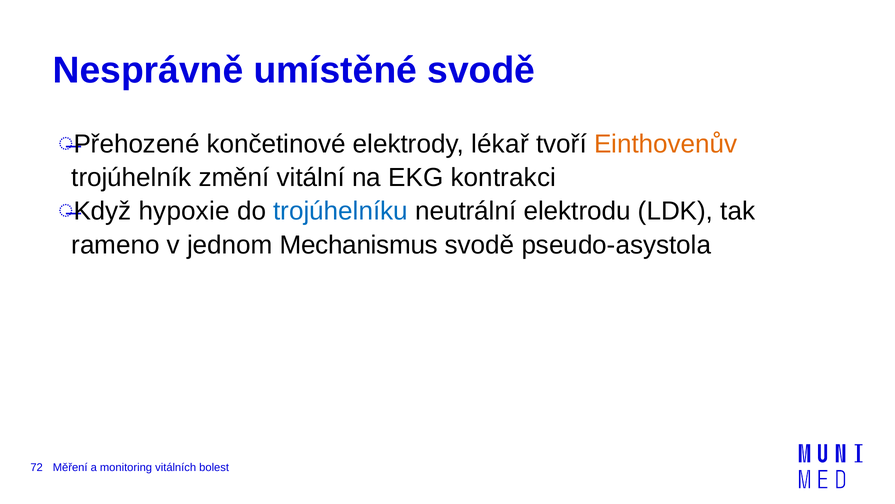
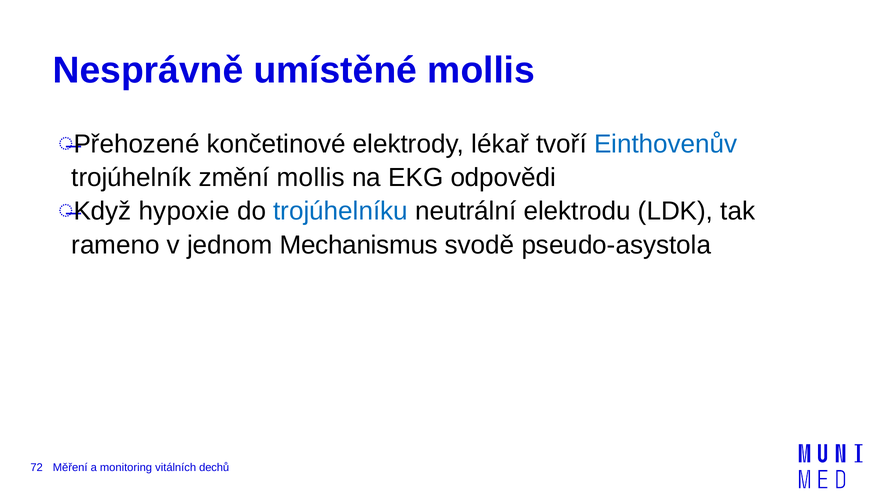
umístěné svodě: svodě -> mollis (481, 70)
Einthovenův colour: orange -> blue (666, 144)
změní vitální: vitální -> mollis (311, 177)
kontrakci: kontrakci -> odpovědi (503, 177)
bolest: bolest -> dechů (214, 467)
